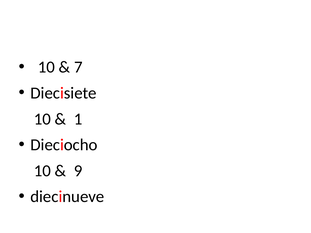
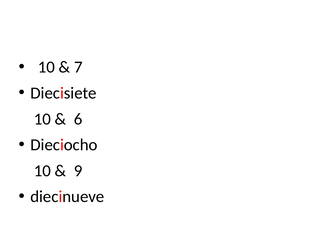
1: 1 -> 6 (78, 119)
